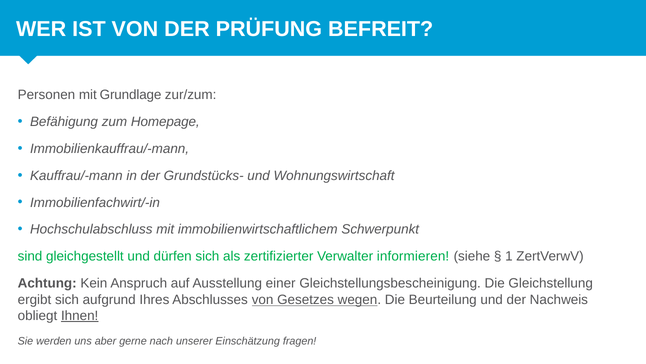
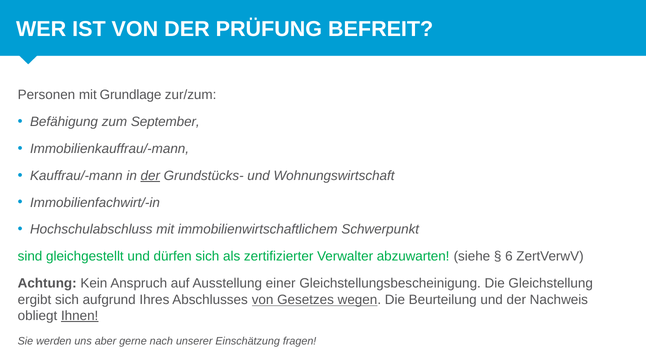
Homepage: Homepage -> September (165, 122)
der underline: none -> present (150, 175)
informieren: informieren -> abzuwarten (413, 256)
1: 1 -> 6 (509, 256)
